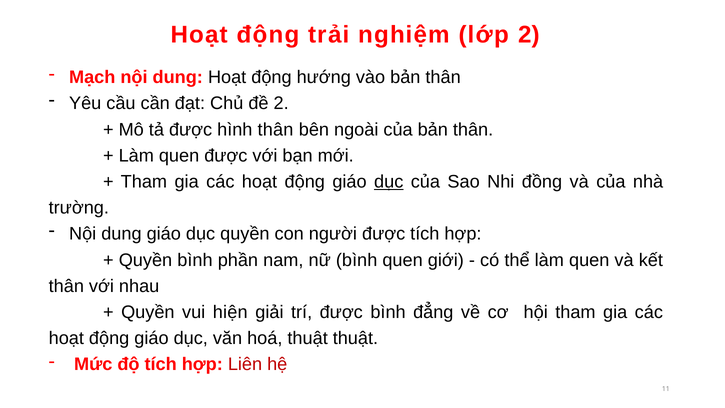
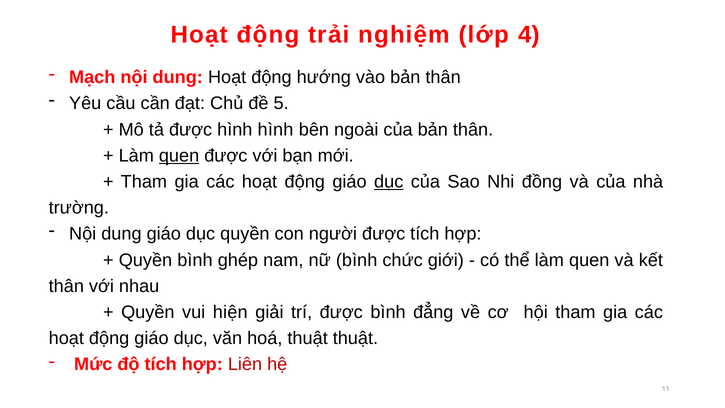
lớp 2: 2 -> 4 (529, 35)
đề 2: 2 -> 5 (281, 103)
hình thân: thân -> hình (276, 129)
quen underline: none -> present (179, 156)
phần: phần -> ghép (238, 260)
bình quen: quen -> chức (403, 260)
